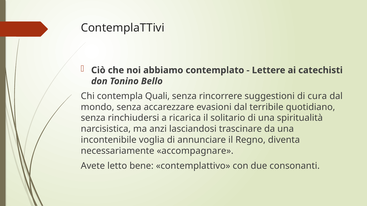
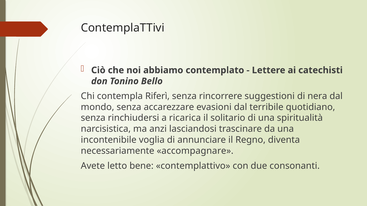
Quali: Quali -> Riferì (157, 96)
cura: cura -> nera (317, 96)
